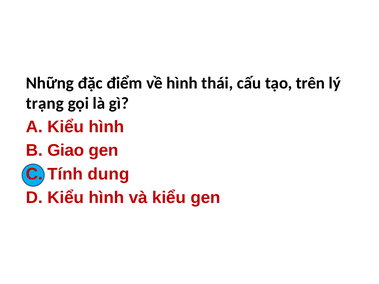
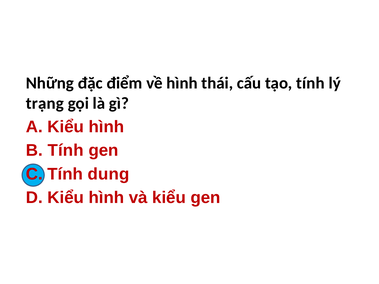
tạo trên: trên -> tính (310, 83)
B Giao: Giao -> Tính (66, 151)
